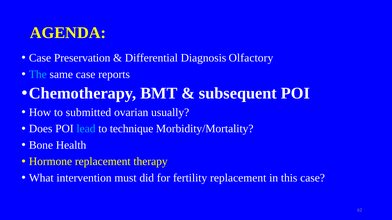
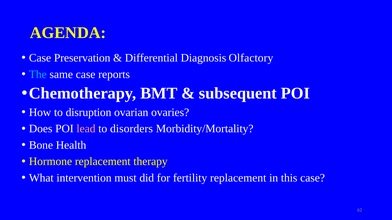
submitted: submitted -> disruption (89, 113)
usually: usually -> ovaries (170, 113)
lead colour: light blue -> pink (86, 129)
technique: technique -> disorders (131, 129)
